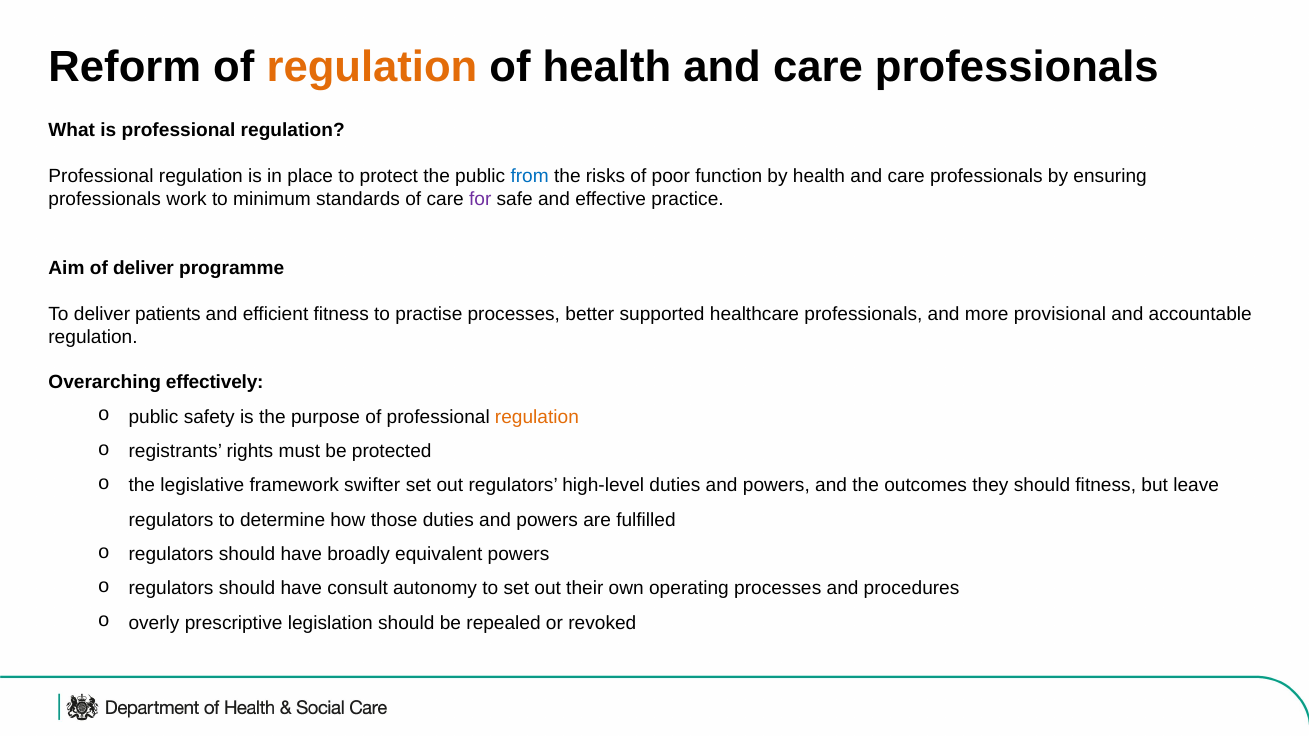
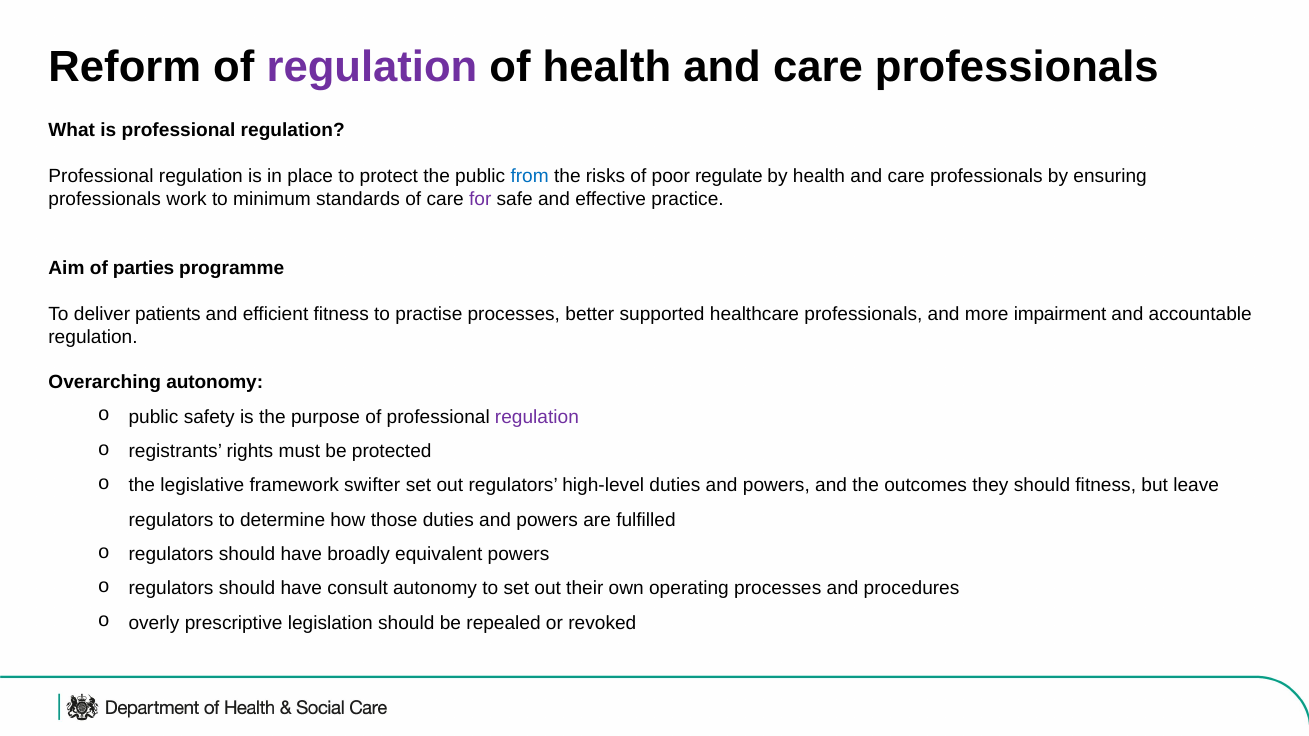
regulation colour: orange -> purple (372, 67)
function: function -> regulate (729, 176)
of deliver: deliver -> parties (144, 268)
provisional: provisional -> impairment (1060, 314)
Overarching effectively: effectively -> autonomy (215, 383)
regulation colour: orange -> purple (537, 417)
